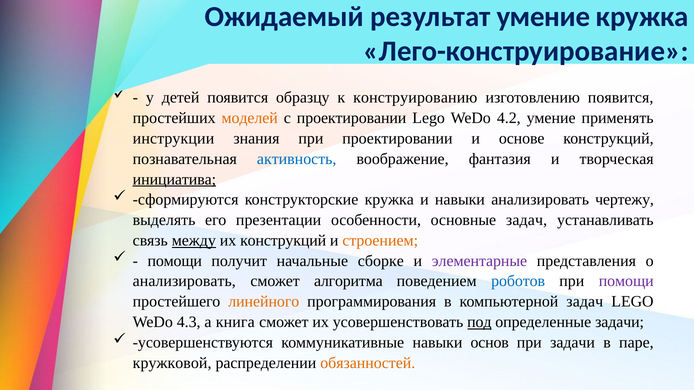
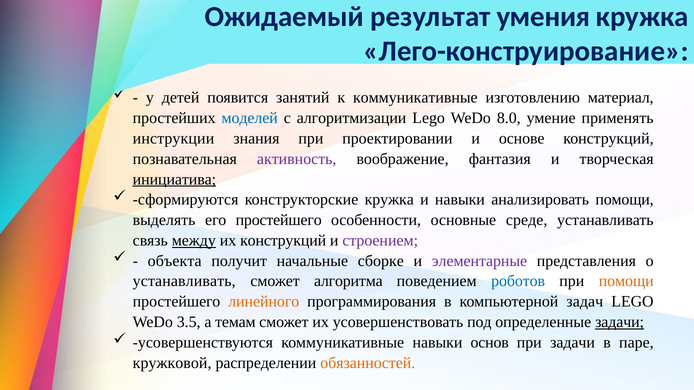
результат умение: умение -> умения (543, 17)
образцу: образцу -> занятий (303, 98)
к конструированию: конструированию -> коммуникативные (415, 98)
изготовлению появится: появится -> материал (621, 98)
моделей colour: orange -> blue (250, 118)
с проектировании: проектировании -> алгоритмизации (352, 118)
4.2: 4.2 -> 8.0 (509, 118)
активность colour: blue -> purple (297, 159)
анализировать чертежу: чертежу -> помощи (625, 200)
его презентации: презентации -> простейшего (279, 220)
основные задач: задач -> среде (527, 220)
строением colour: orange -> purple (380, 241)
помощи: помощи -> объекта (175, 261)
анализировать: анализировать -> устанавливать (184, 281)
помощи colour: purple -> orange (626, 281)
4.3: 4.3 -> 3.5 (189, 322)
книга: книга -> темам (235, 322)
под underline: present -> none (479, 322)
задачи underline: none -> present (620, 322)
